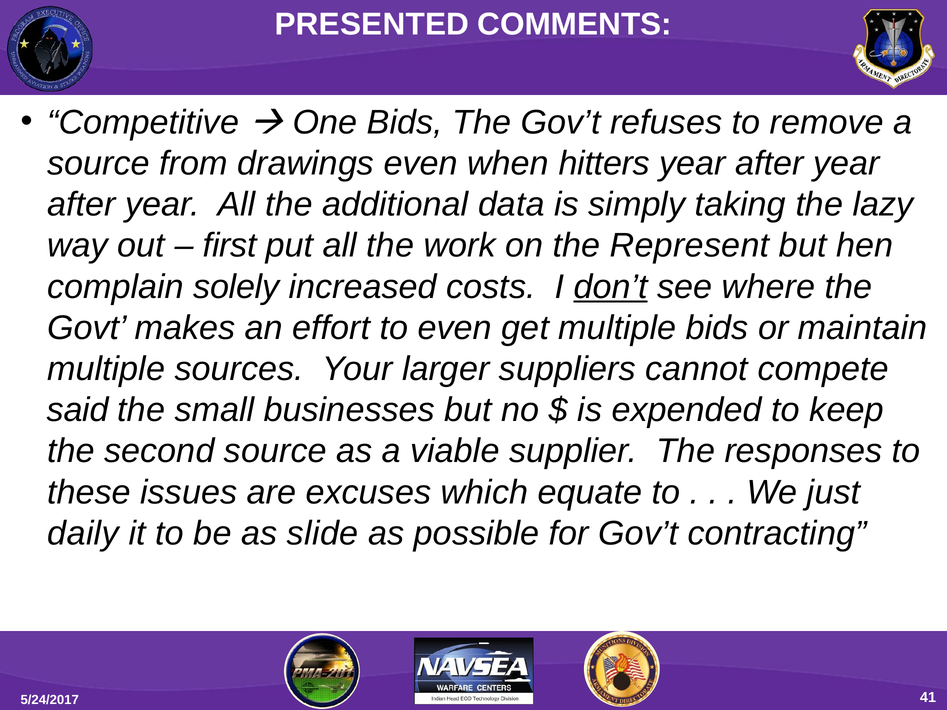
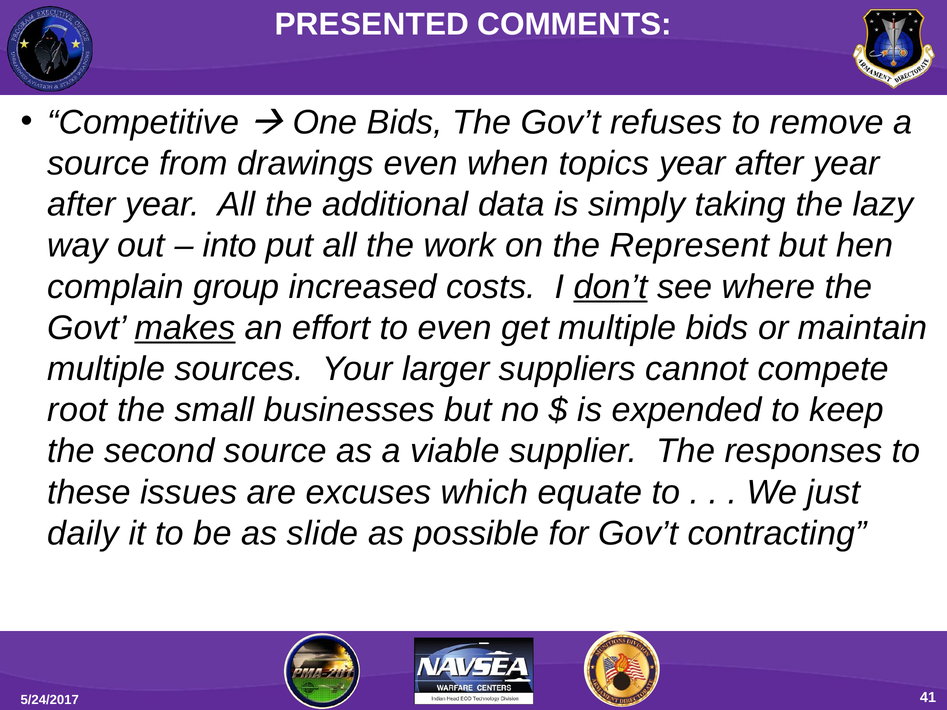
hitters: hitters -> topics (604, 163)
first: first -> into (230, 246)
solely: solely -> group (236, 287)
makes underline: none -> present (185, 328)
said: said -> root (77, 410)
